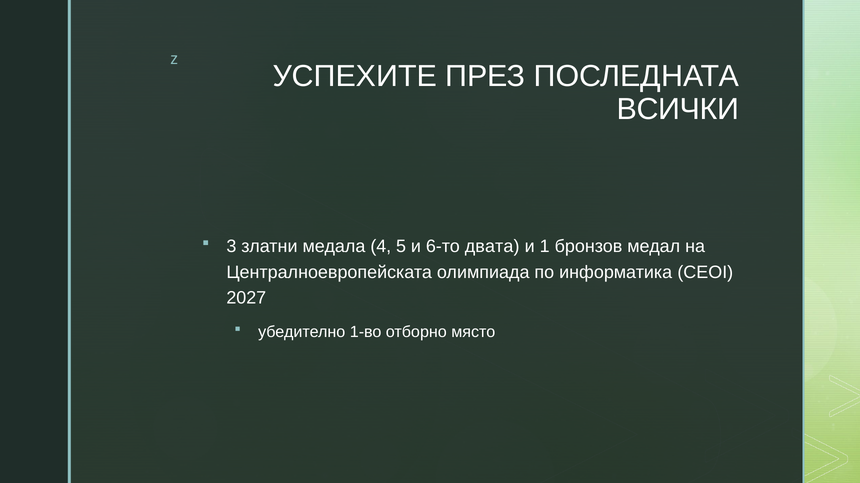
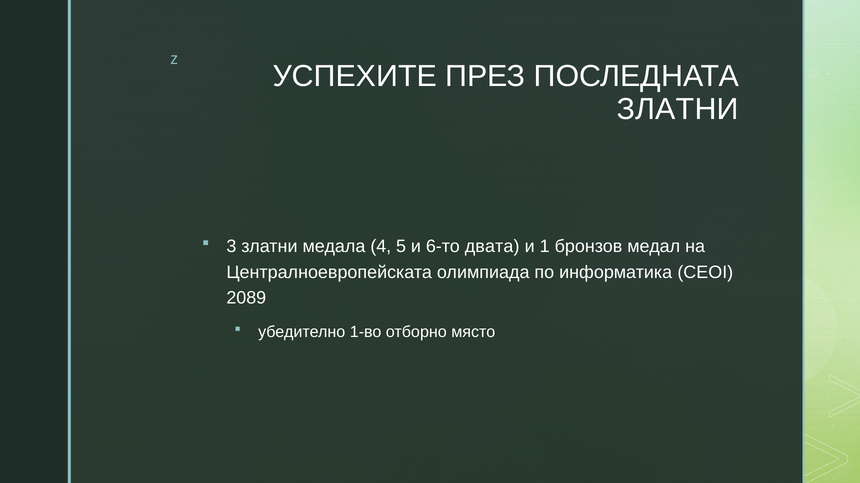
ВСИЧКИ: ВСИЧКИ -> ЗЛАТНИ (678, 109)
2027: 2027 -> 2089 (246, 298)
